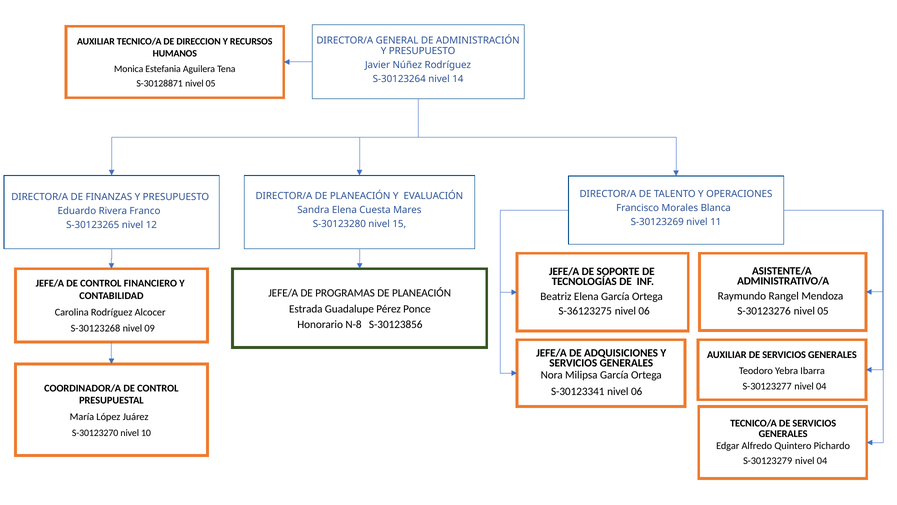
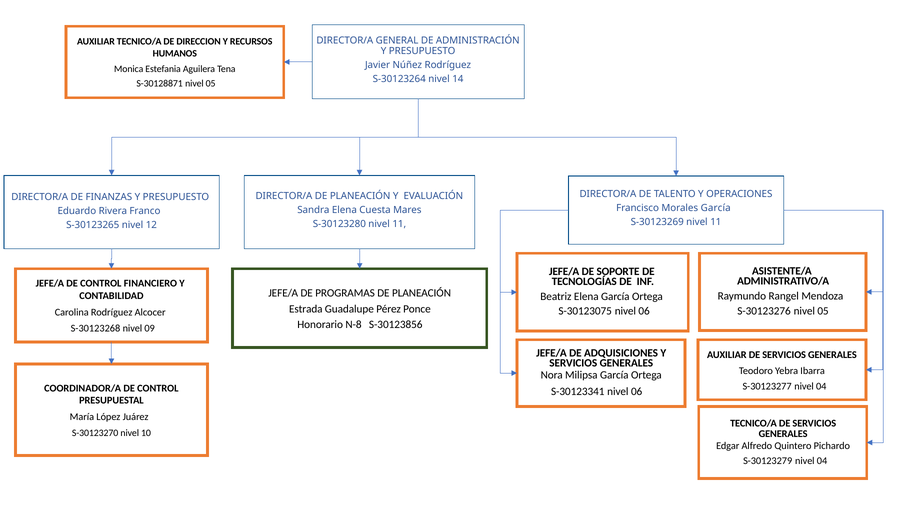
Morales Blanca: Blanca -> García (716, 208)
S-30123280 nivel 15: 15 -> 11 (399, 224)
S-36123275: S-36123275 -> S-30123075 (585, 311)
